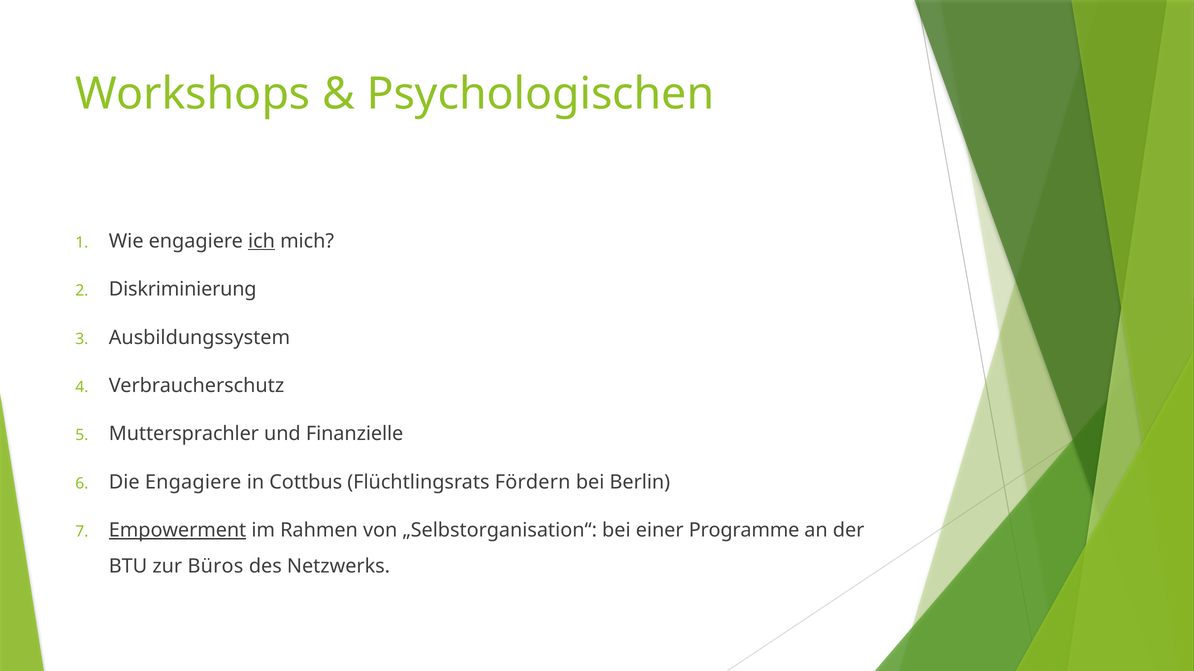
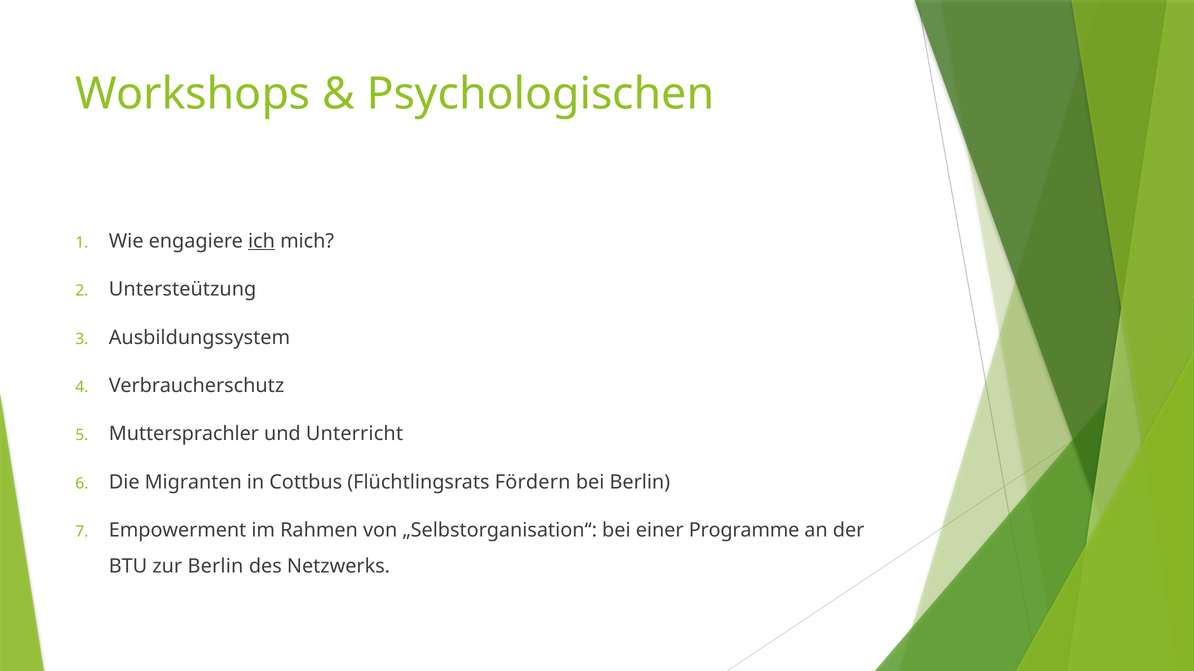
Diskriminierung: Diskriminierung -> Untersteützung (183, 290)
Finanzielle: Finanzielle -> Unterricht (354, 434)
Die Engagiere: Engagiere -> Migranten (193, 482)
Empowerment underline: present -> none (178, 531)
zur Büros: Büros -> Berlin (215, 566)
